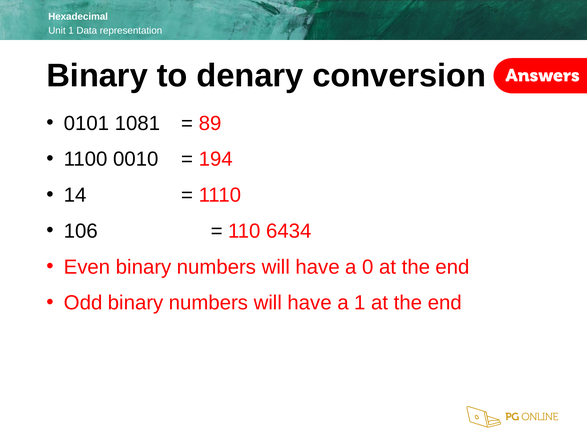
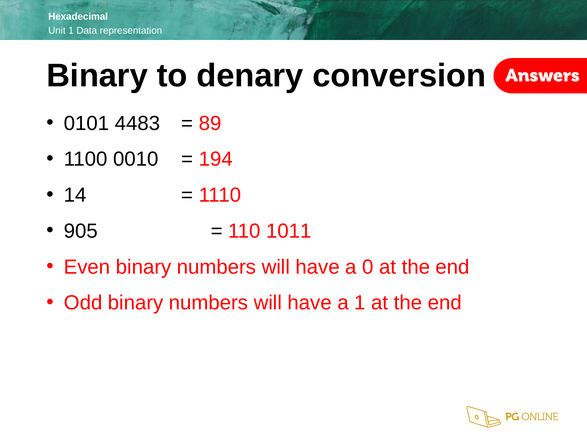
1081: 1081 -> 4483 (137, 123)
106: 106 -> 905 (81, 231)
6434: 6434 -> 1011 (289, 231)
